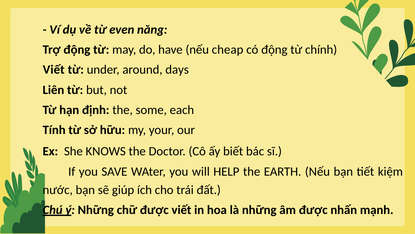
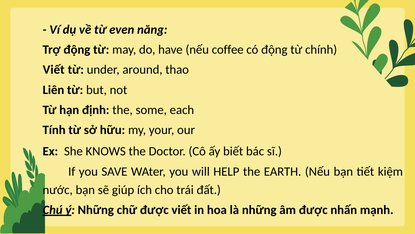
cheap: cheap -> coffee (228, 50)
days: days -> thao (177, 70)
